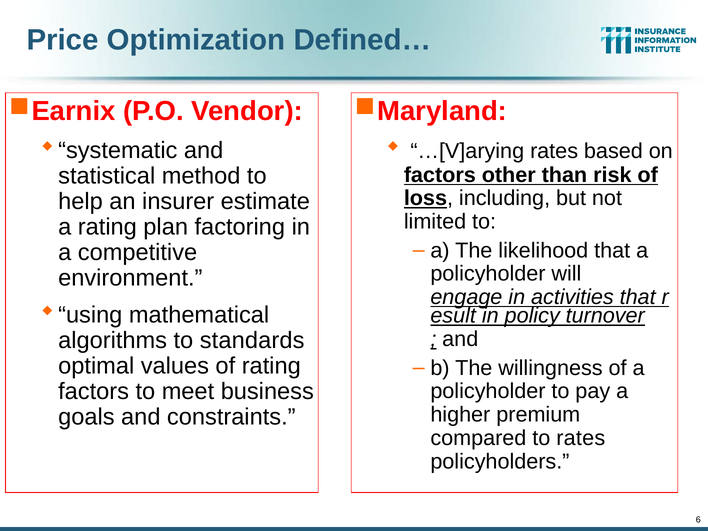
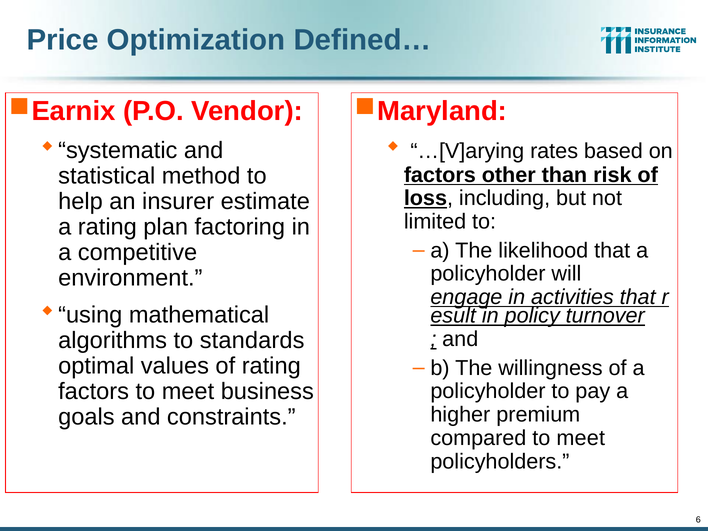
compared to rates: rates -> meet (581, 438)
